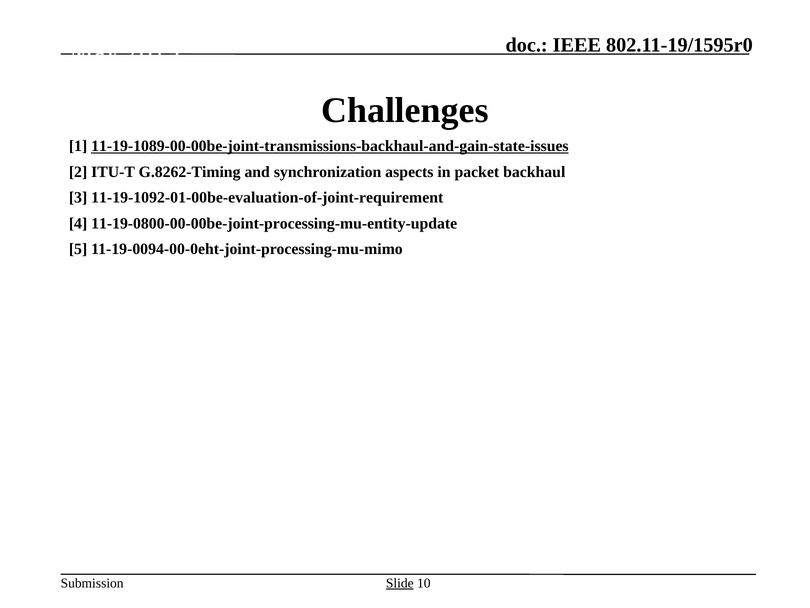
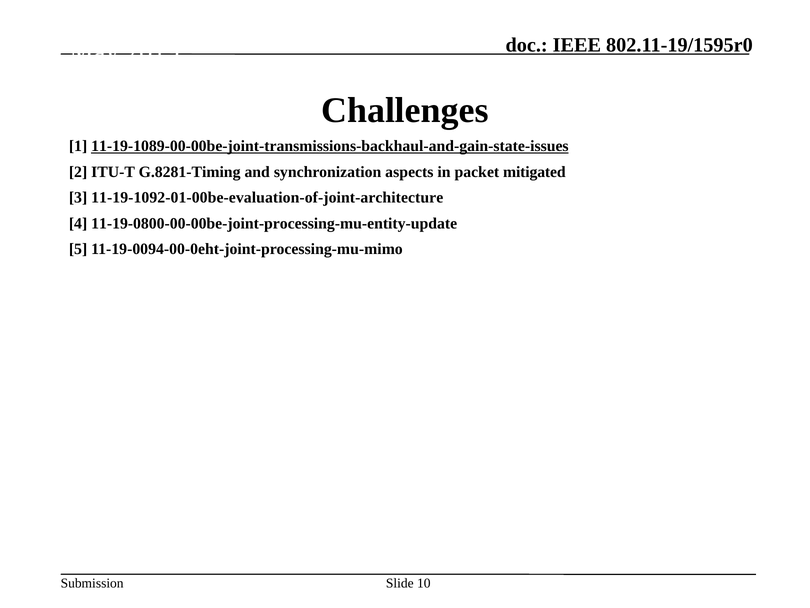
G.8262-Timing: G.8262-Timing -> G.8281-Timing (190, 172)
backhaul: backhaul -> mitigated (534, 172)
11-19-1092-01-00be-evaluation-of-joint-requirement: 11-19-1092-01-00be-evaluation-of-joint-requirement -> 11-19-1092-01-00be-evaluation-of-joint-architecture (267, 197)
Slide underline: present -> none (400, 583)
